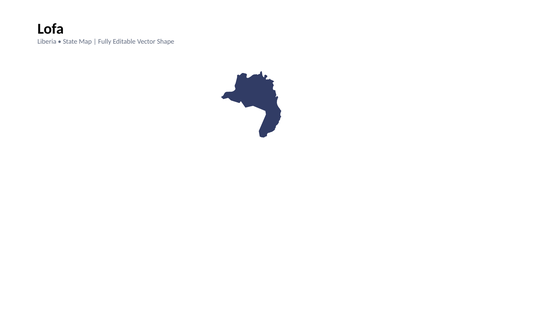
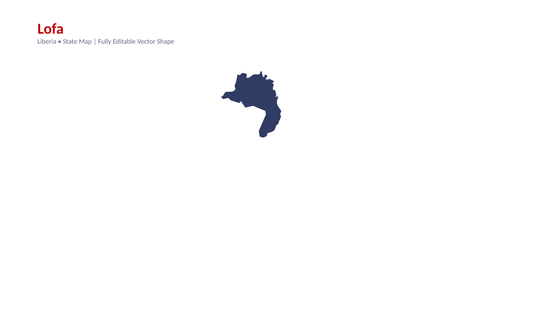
Lofa colour: black -> red (51, 29)
